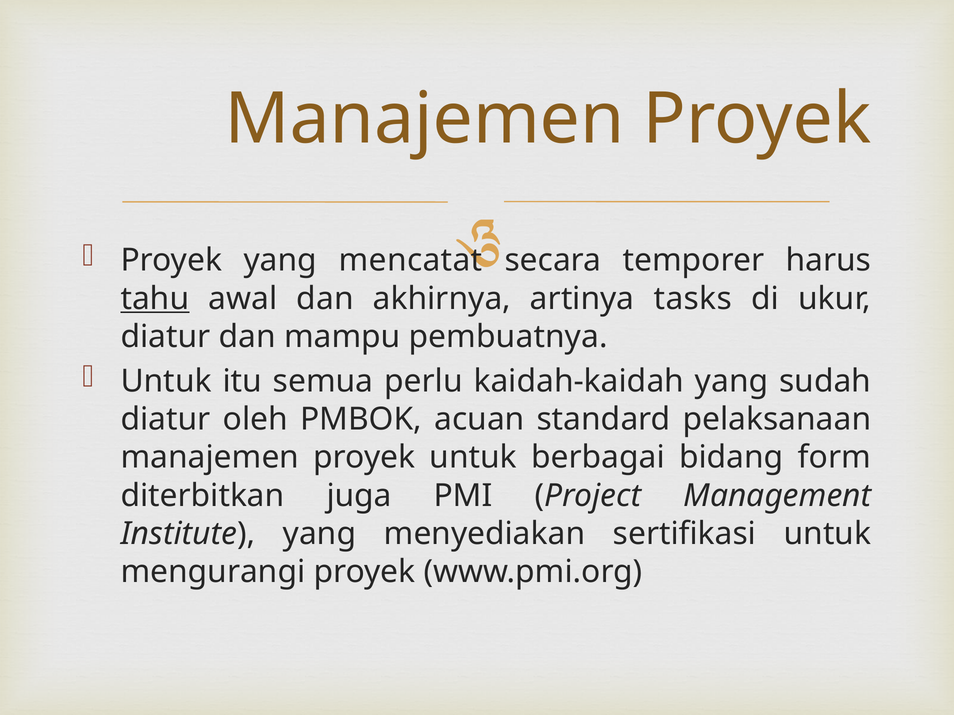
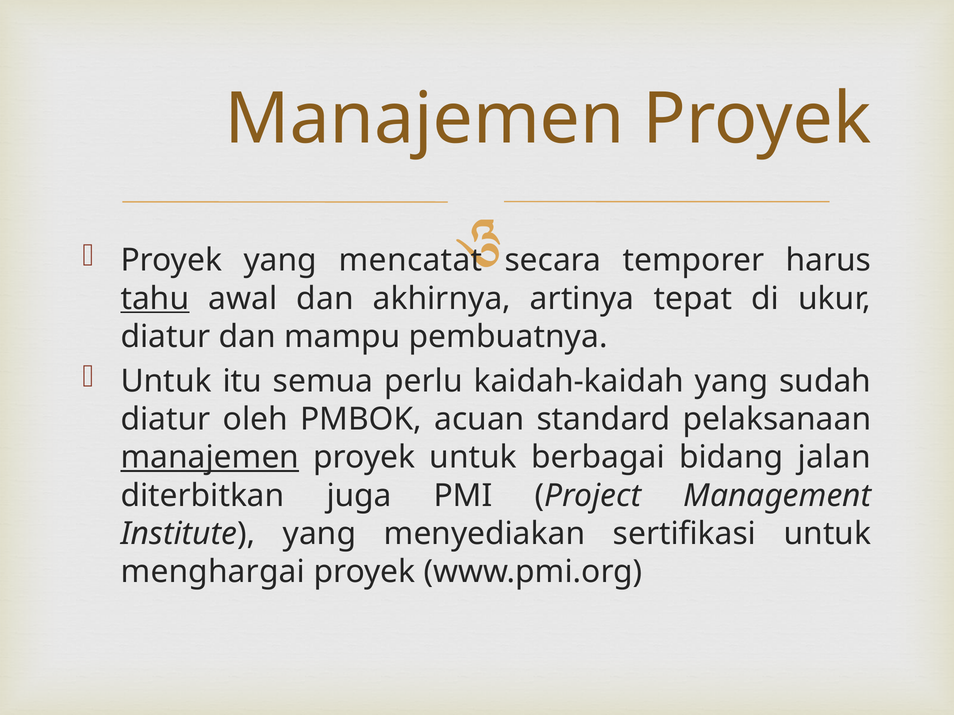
tasks: tasks -> tepat (693, 299)
manajemen underline: none -> present (210, 458)
form: form -> jalan (834, 458)
mengurangi: mengurangi -> menghargai (213, 572)
